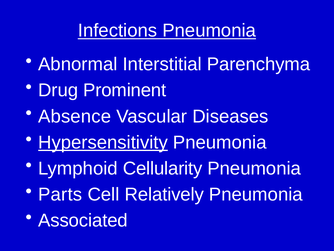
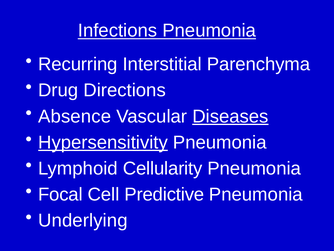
Abnormal: Abnormal -> Recurring (78, 64)
Prominent: Prominent -> Directions (125, 90)
Diseases underline: none -> present (230, 116)
Parts: Parts -> Focal (60, 194)
Relatively: Relatively -> Predictive (164, 194)
Associated: Associated -> Underlying (83, 220)
